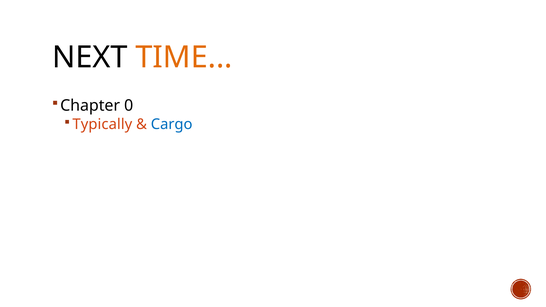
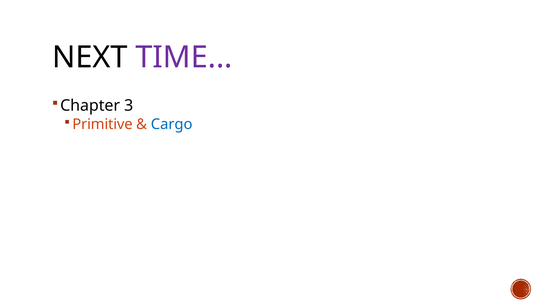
TIME colour: orange -> purple (184, 58)
0: 0 -> 3 (129, 106)
Typically: Typically -> Primitive (102, 124)
